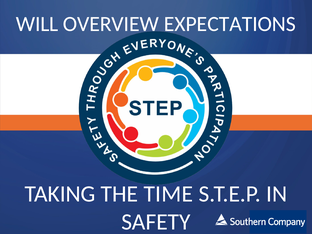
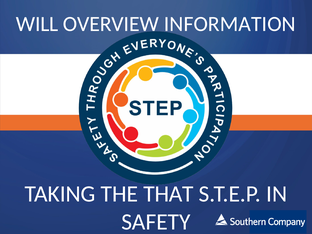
EXPECTATIONS: EXPECTATIONS -> INFORMATION (230, 24)
TIME: TIME -> THAT (168, 194)
